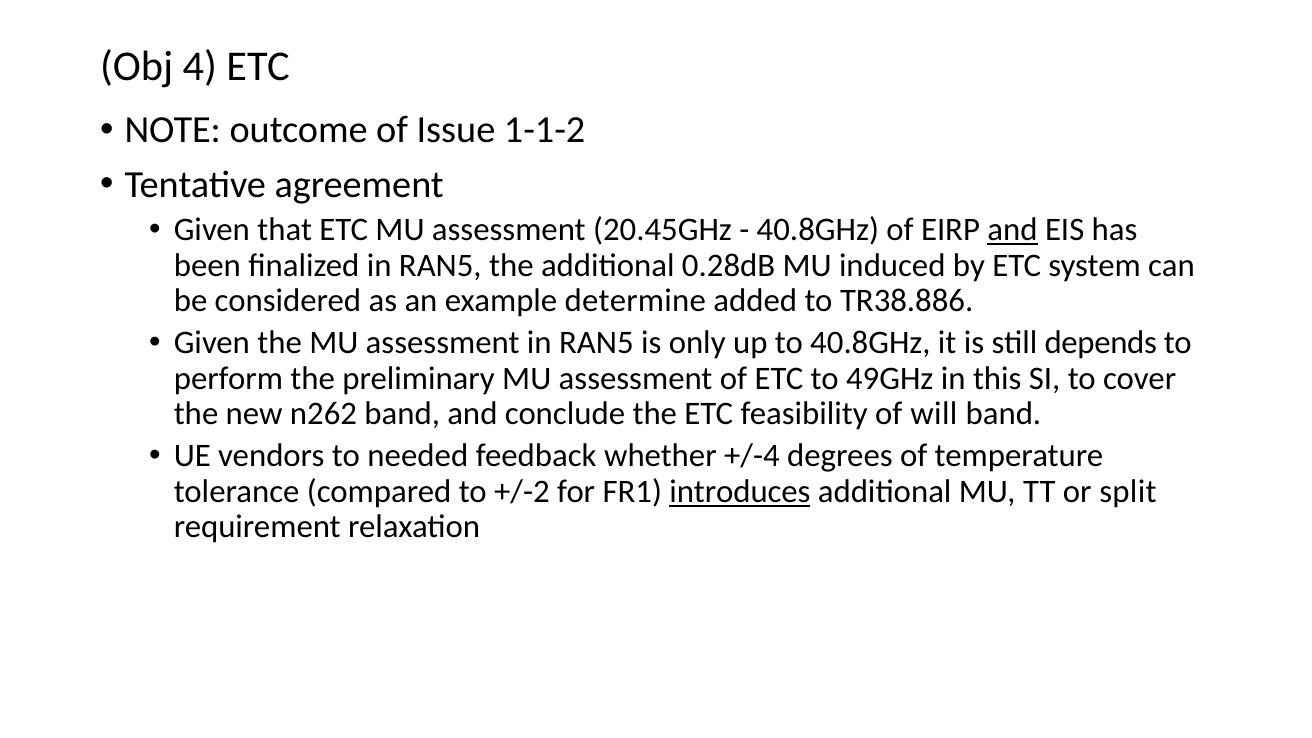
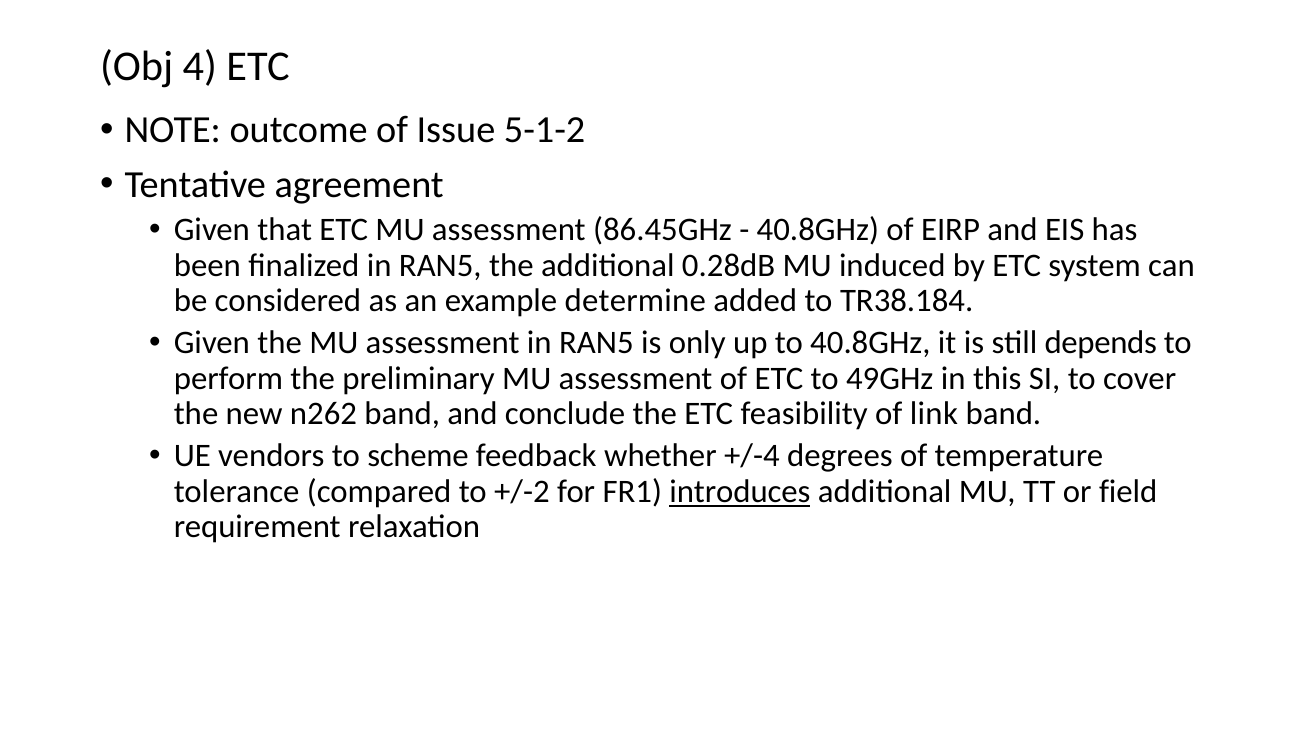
1-1-2: 1-1-2 -> 5-1-2 (545, 130)
20.45GHz: 20.45GHz -> 86.45GHz (663, 230)
and underline: present -> none (1012, 230)
TR38.886: TR38.886 -> TR38.184 (907, 301)
will: will -> link (934, 414)
needed: needed -> scheme (418, 456)
split: split -> field (1128, 492)
